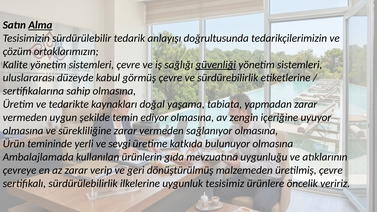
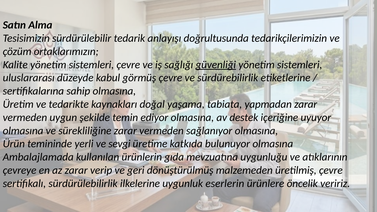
Alma underline: present -> none (40, 25)
zengin: zengin -> destek (244, 117)
tesisimiz: tesisimiz -> eserlerin (225, 184)
